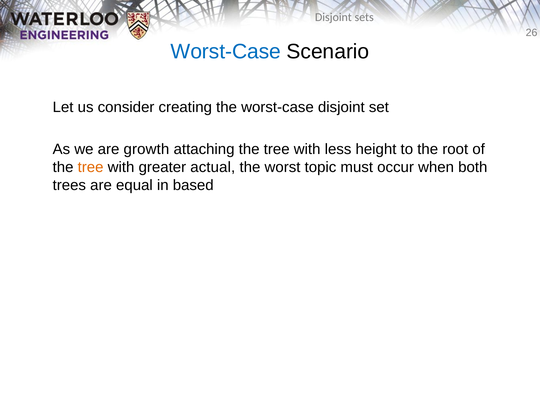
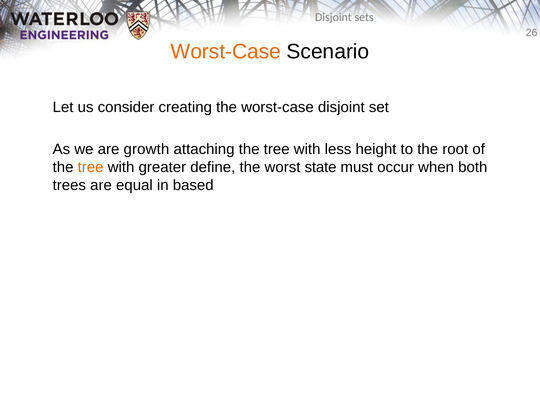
Worst-Case colour: blue -> orange (226, 51)
actual: actual -> define (213, 167)
topic: topic -> state (321, 167)
